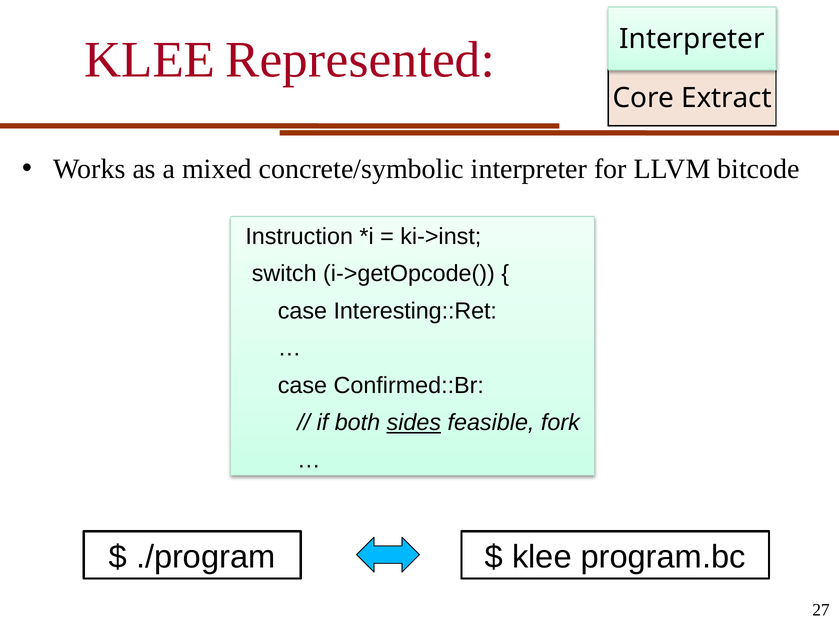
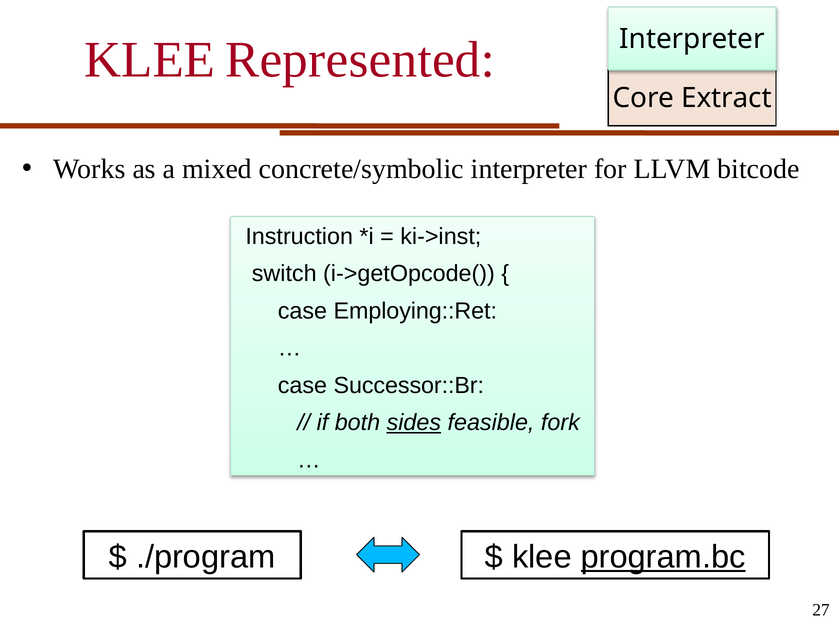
Interesting::Ret: Interesting::Ret -> Employing::Ret (415, 311)
Confirmed::Br: Confirmed::Br -> Successor::Br (409, 386)
program.bc underline: none -> present (663, 557)
